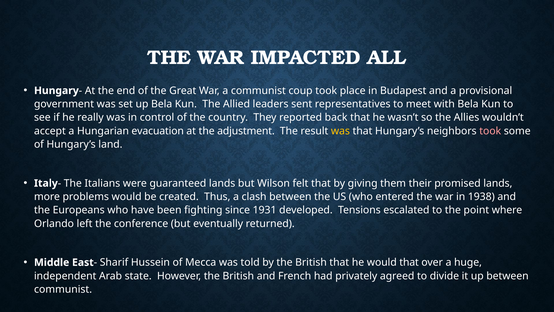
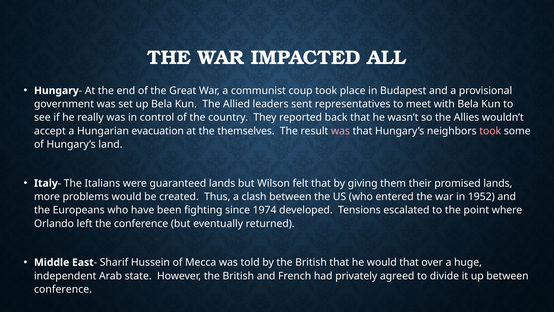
adjustment: adjustment -> themselves (246, 131)
was colour: yellow -> pink (340, 131)
1938: 1938 -> 1952 (481, 196)
1931: 1931 -> 1974 (265, 210)
communist: communist -> conference (63, 289)
